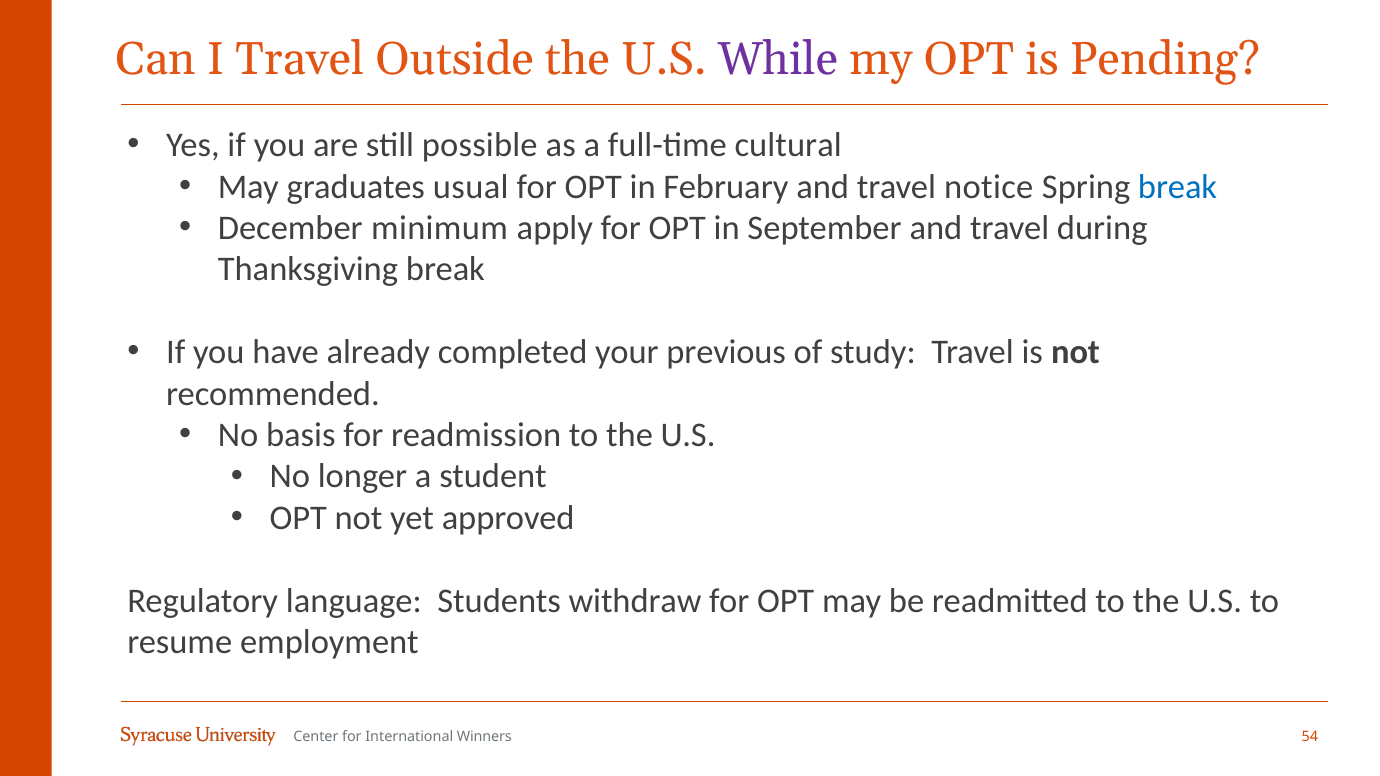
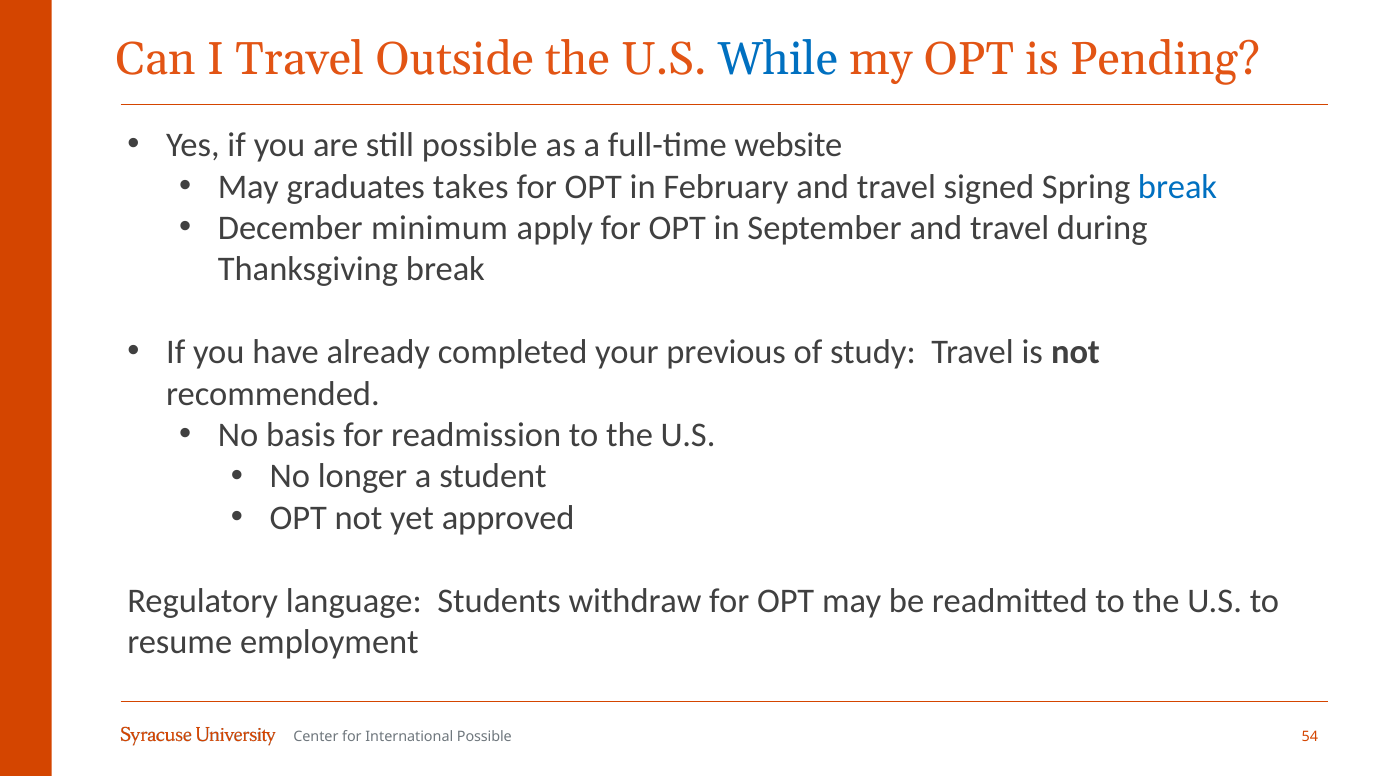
While colour: purple -> blue (778, 59)
cultural: cultural -> website (788, 145)
usual: usual -> takes (471, 187)
notice: notice -> signed (989, 187)
International Winners: Winners -> Possible (484, 737)
